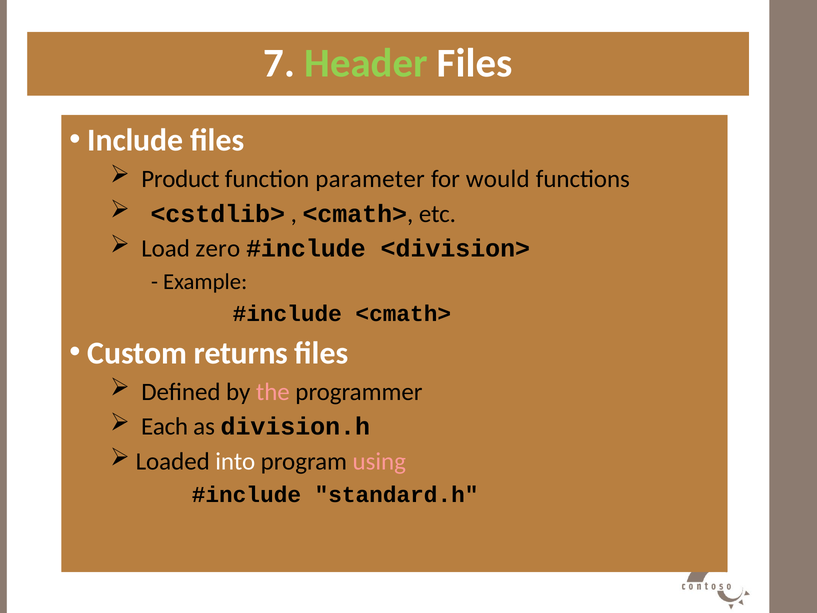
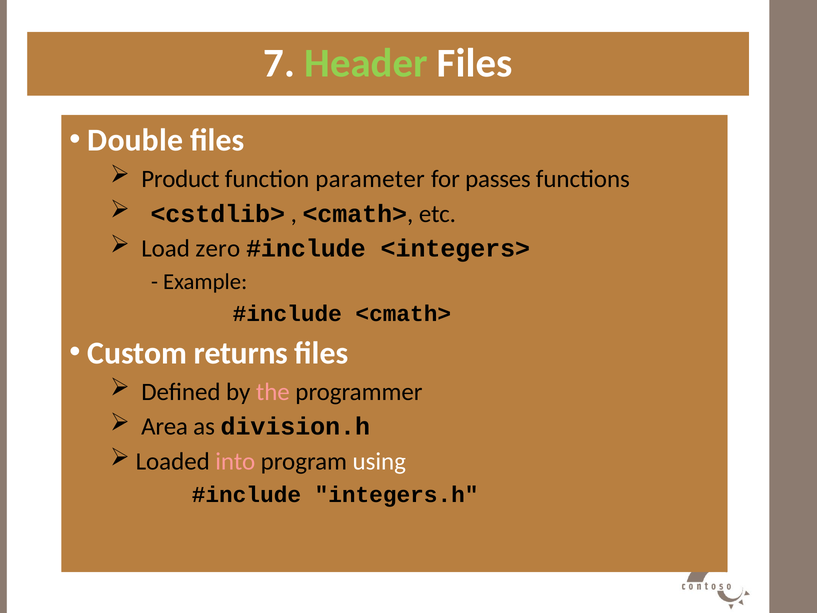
Include: Include -> Double (135, 140)
would: would -> passes (498, 179)
<division>: <division> -> <integers> (455, 249)
Each: Each -> Area (165, 427)
into colour: white -> pink (235, 462)
using colour: pink -> white (379, 462)
standard.h: standard.h -> integers.h (397, 494)
